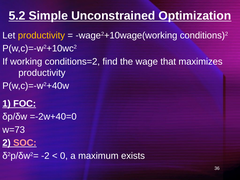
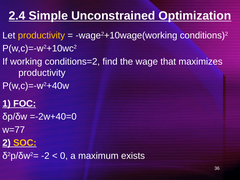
5.2: 5.2 -> 2.4 (17, 16)
w=73: w=73 -> w=77 (14, 130)
SOC colour: pink -> yellow (25, 143)
